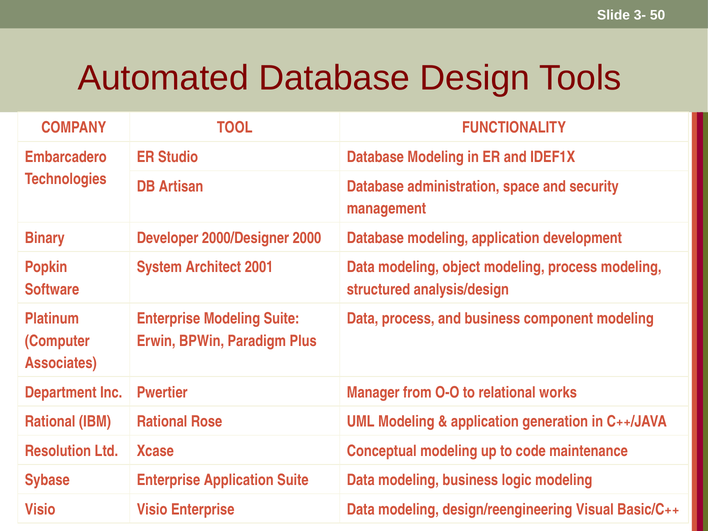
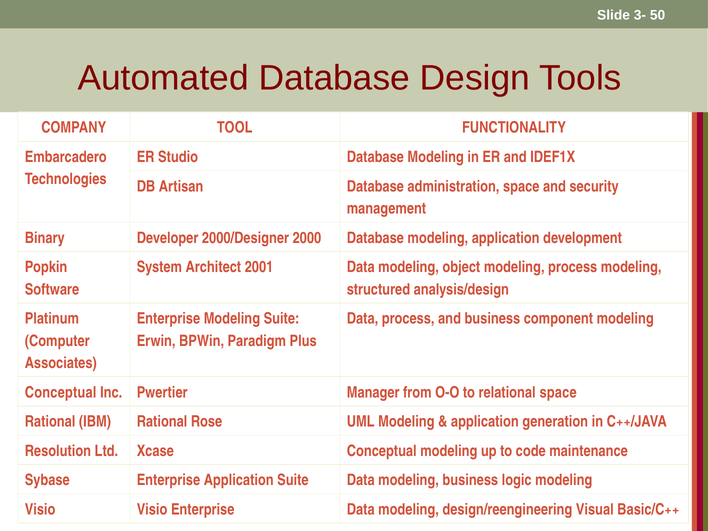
Department: Department -> Conceptual (61, 392)
relational works: works -> space (558, 392)
